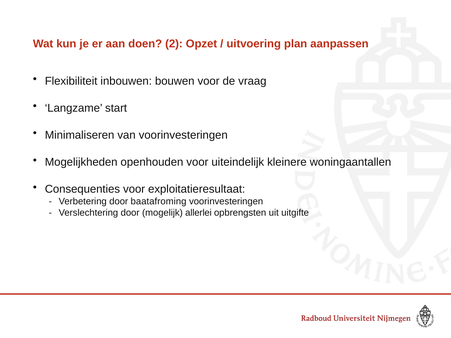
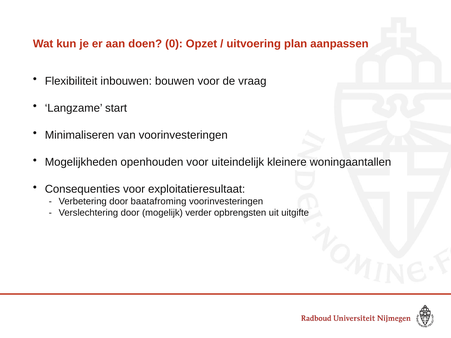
2: 2 -> 0 (174, 44)
allerlei: allerlei -> verder (198, 213)
